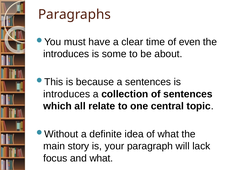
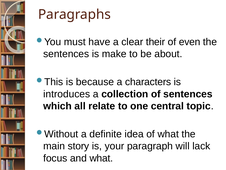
time: time -> their (156, 42)
introduces: introduces -> sentences (66, 54)
some: some -> make (114, 54)
a sentences: sentences -> characters (148, 82)
